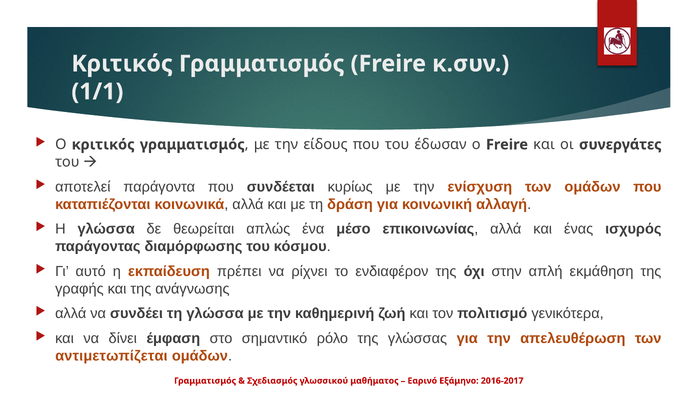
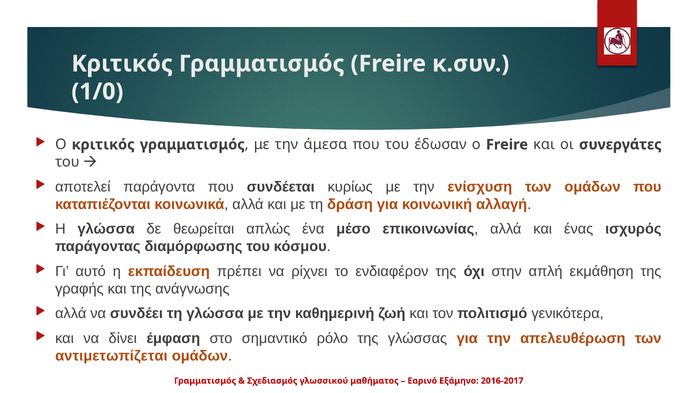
1/1: 1/1 -> 1/0 (97, 92)
είδους: είδους -> άμεσα (325, 144)
